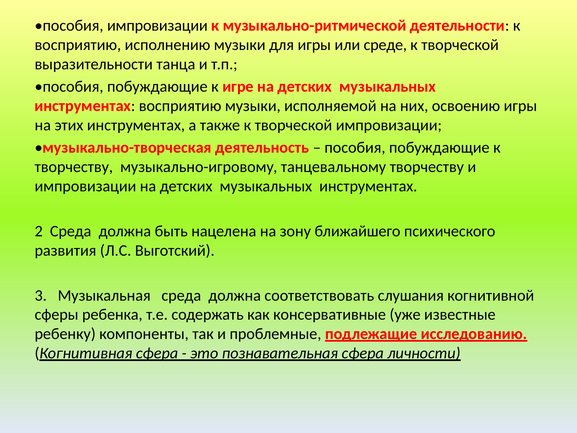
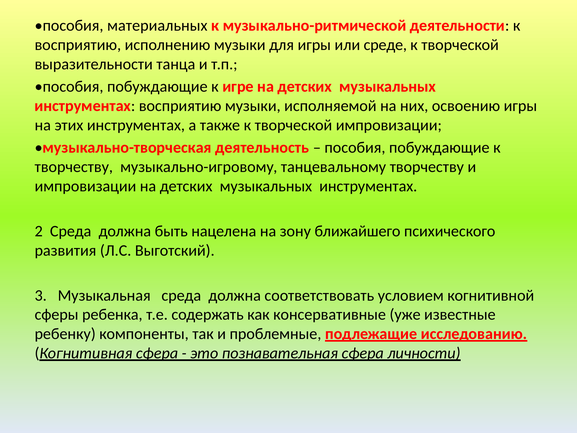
пособия импровизации: импровизации -> материальных (157, 26)
слушания: слушания -> условием (411, 295)
